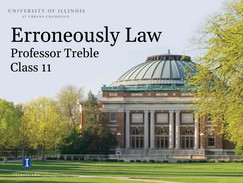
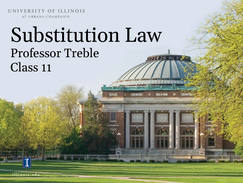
Erroneously: Erroneously -> Substitution (65, 35)
